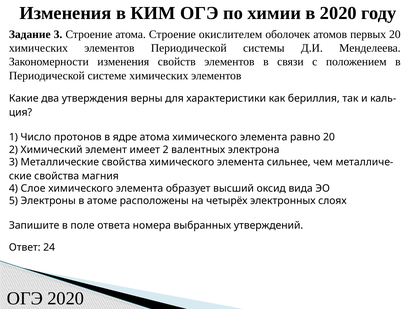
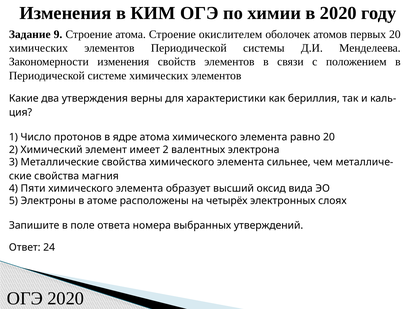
Задание 3: 3 -> 9 (58, 34)
Слое: Слое -> Пяти (33, 189)
